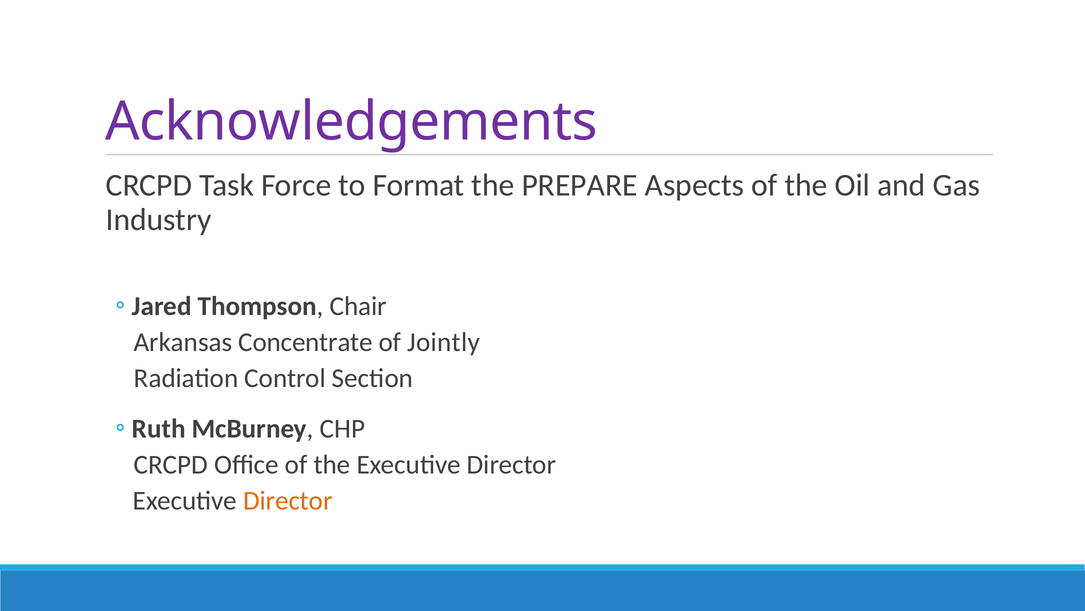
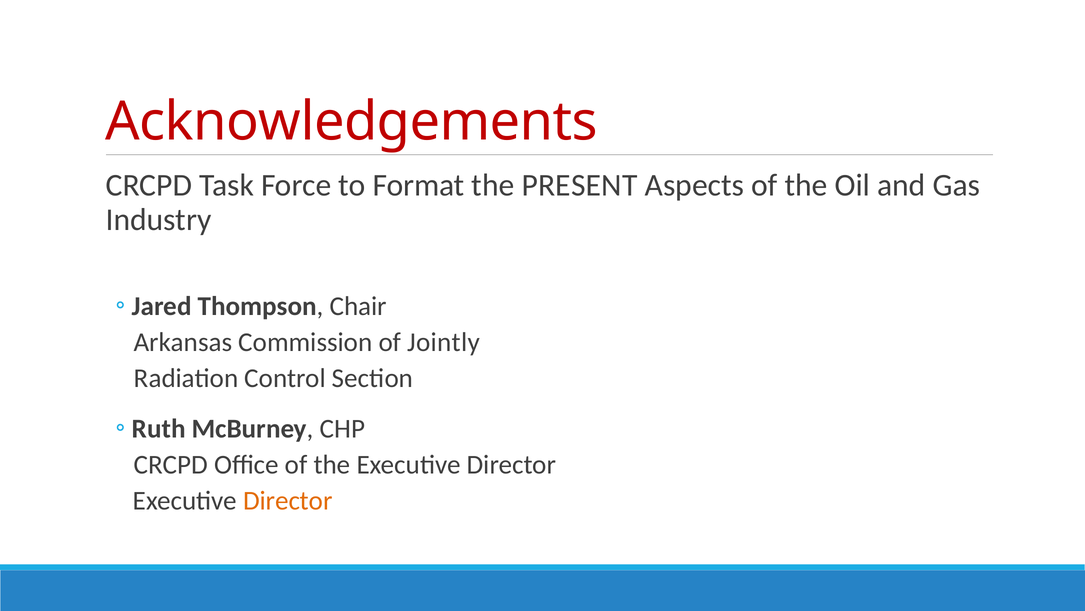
Acknowledgements colour: purple -> red (352, 122)
PREPARE: PREPARE -> PRESENT (580, 185)
Concentrate: Concentrate -> Commission (305, 342)
